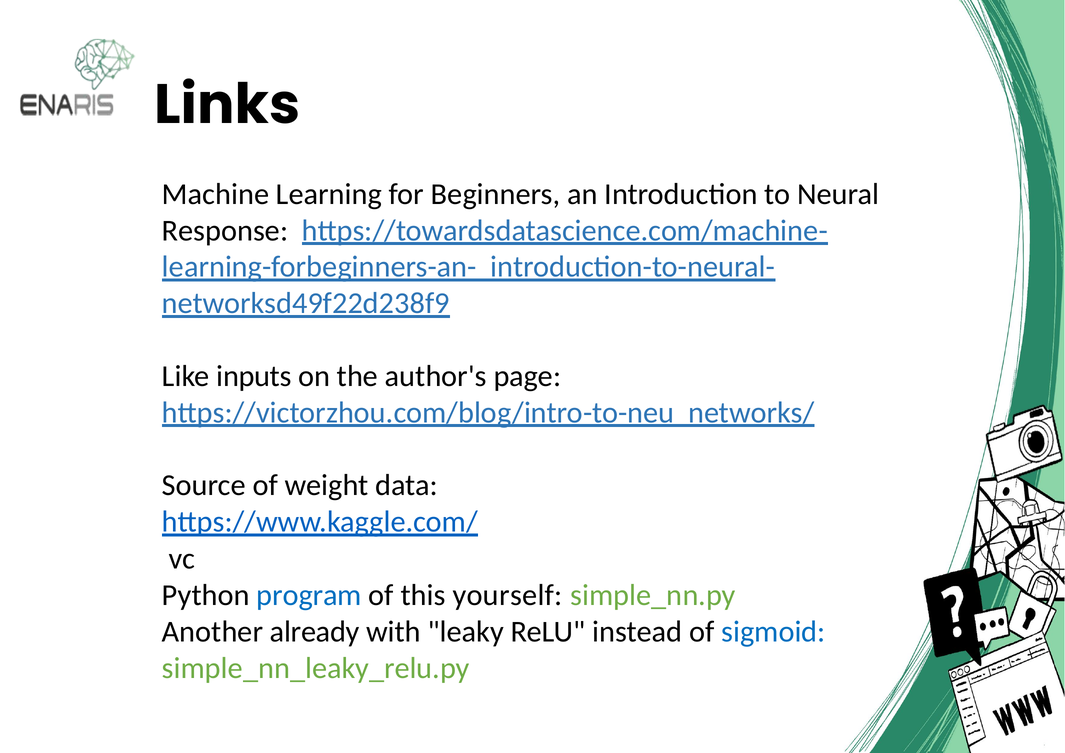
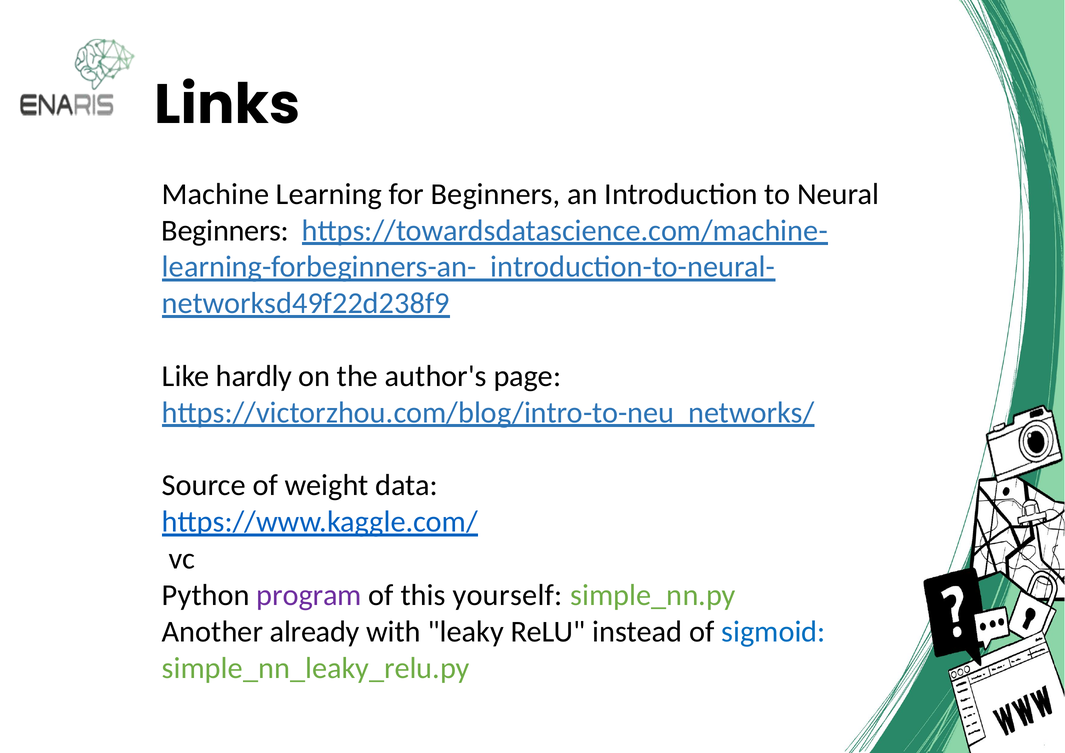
Response: Response -> Beginners (225, 231)
inputs: inputs -> hardly (254, 376)
program colour: blue -> purple (309, 595)
